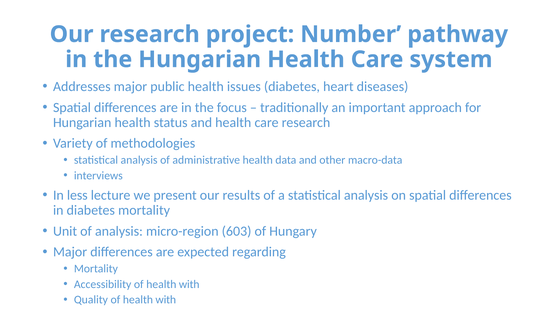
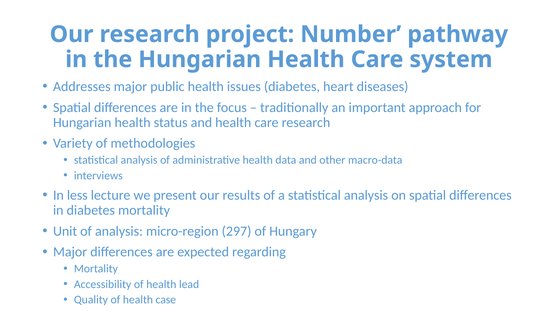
603: 603 -> 297 (237, 231)
Accessibility of health with: with -> lead (189, 284)
Quality of health with: with -> case (166, 300)
